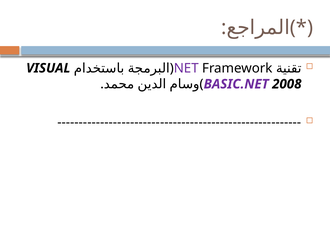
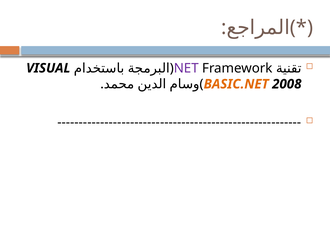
BASIC.NET colour: purple -> orange (236, 84)
